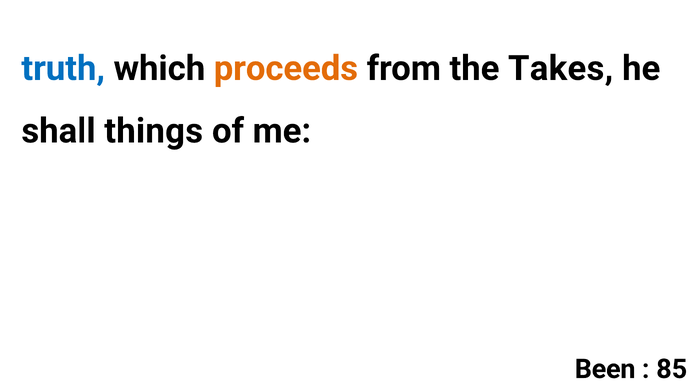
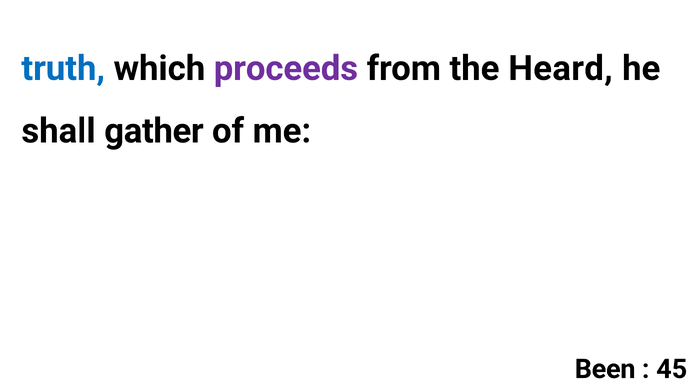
proceeds colour: orange -> purple (286, 68)
Takes: Takes -> Heard (561, 68)
things: things -> gather (154, 131)
85: 85 -> 45 (672, 369)
